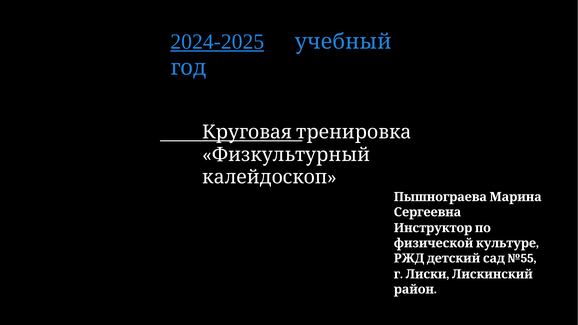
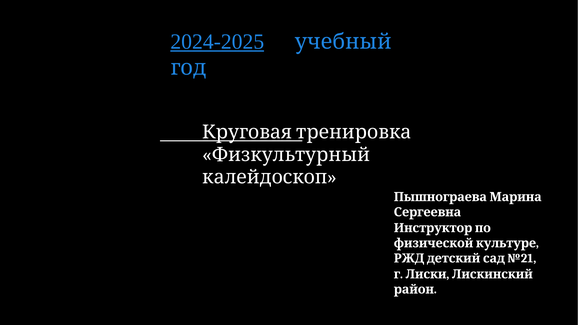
№55: №55 -> №21 (522, 258)
